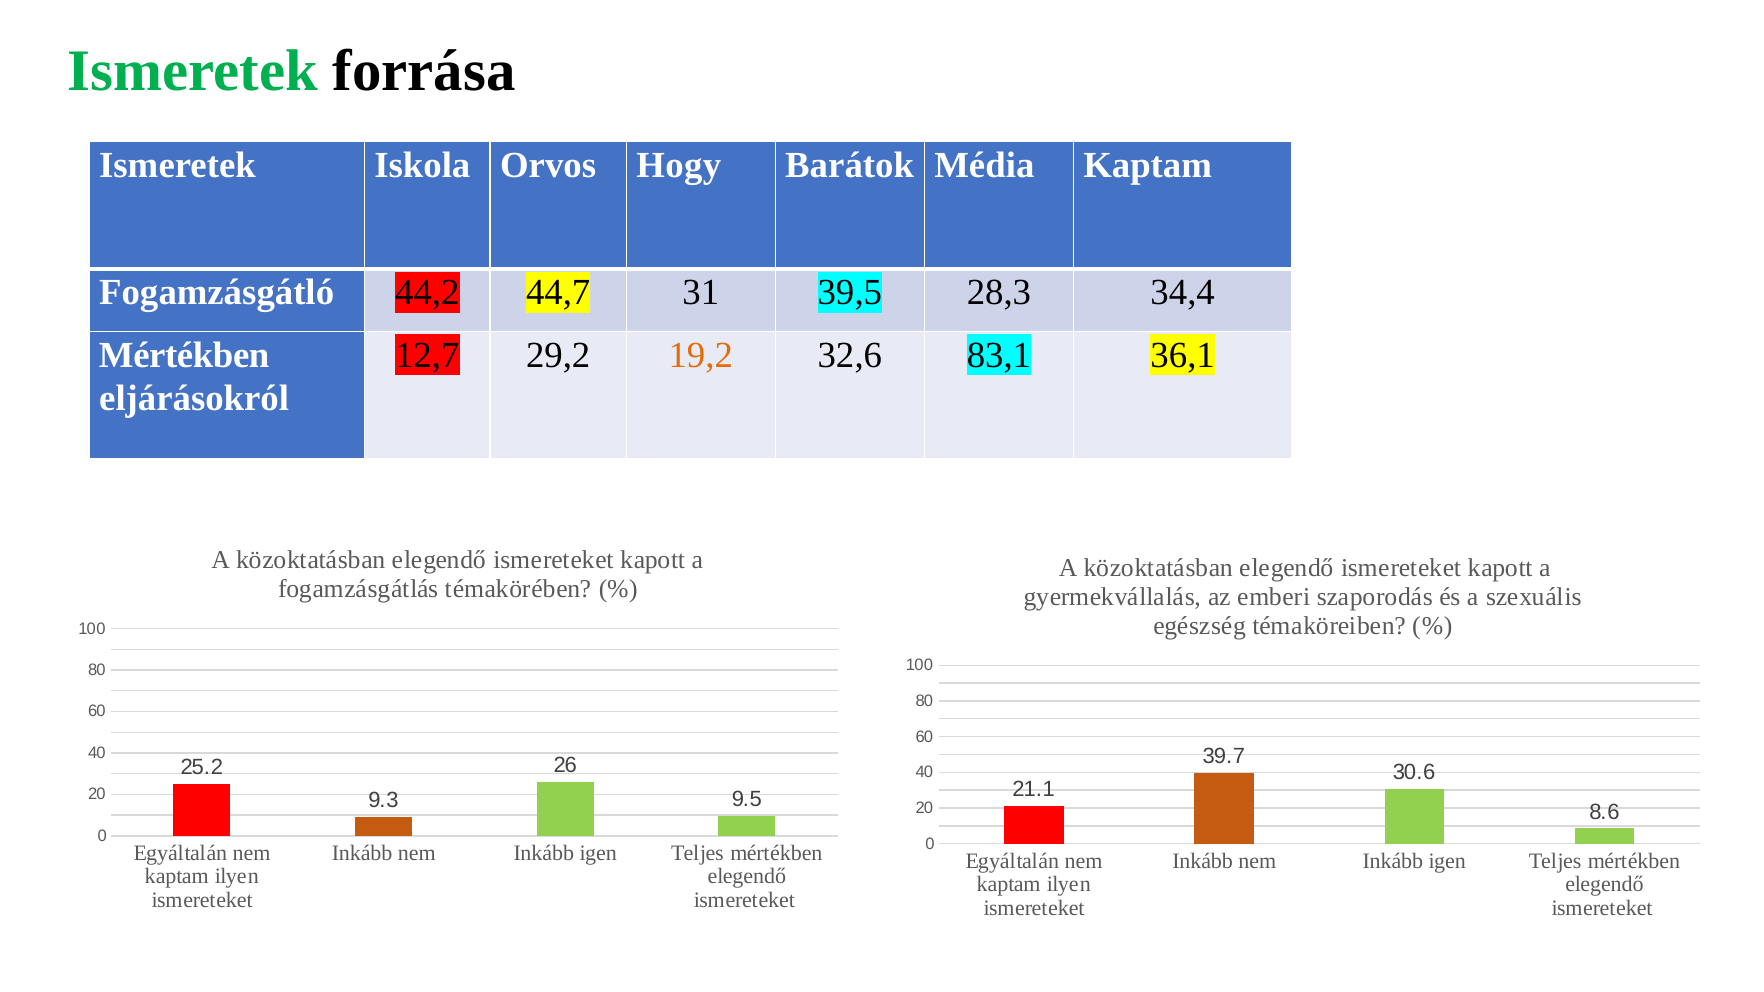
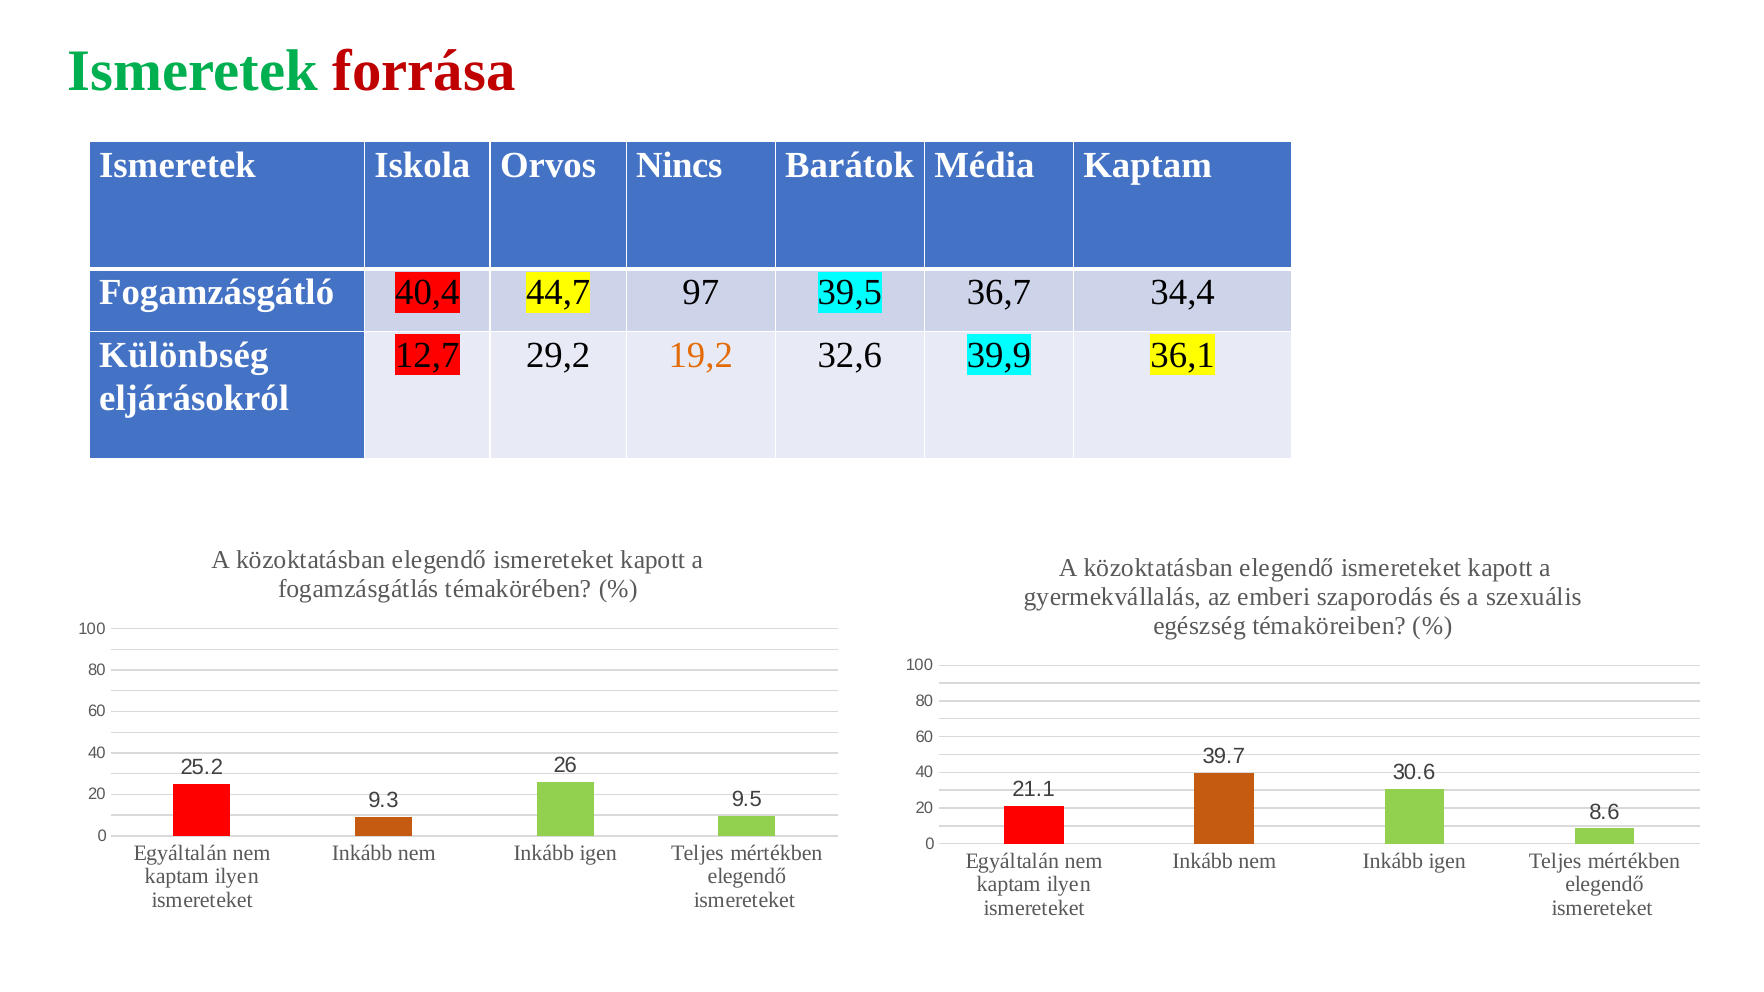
forrása colour: black -> red (424, 71)
Hogy: Hogy -> Nincs (679, 165)
44,2: 44,2 -> 40,4 (427, 293)
31: 31 -> 97 (701, 293)
28,3: 28,3 -> 36,7 (999, 293)
Mértékben: Mértékben -> Különbség (184, 355)
83,1: 83,1 -> 39,9 (999, 355)
